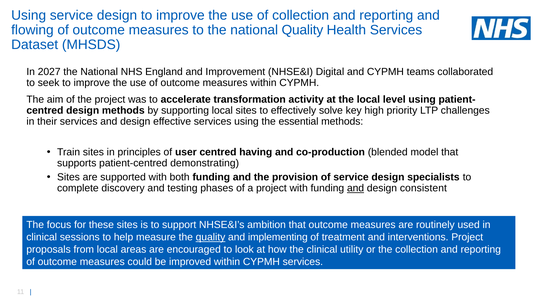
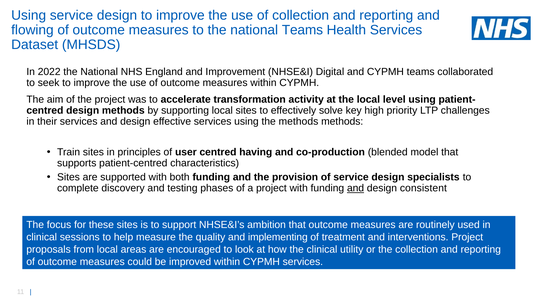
national Quality: Quality -> Teams (302, 30)
2027: 2027 -> 2022 (49, 72)
the essential: essential -> methods (298, 122)
demonstrating: demonstrating -> characteristics (205, 163)
quality underline: present -> none (211, 237)
